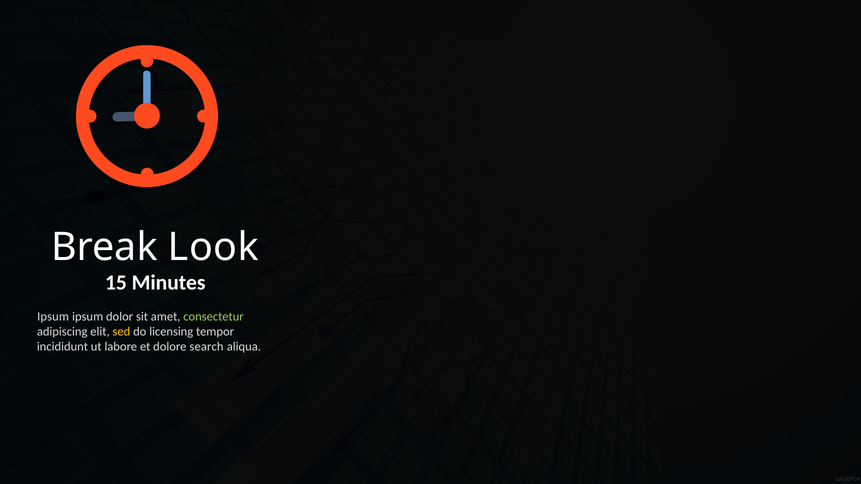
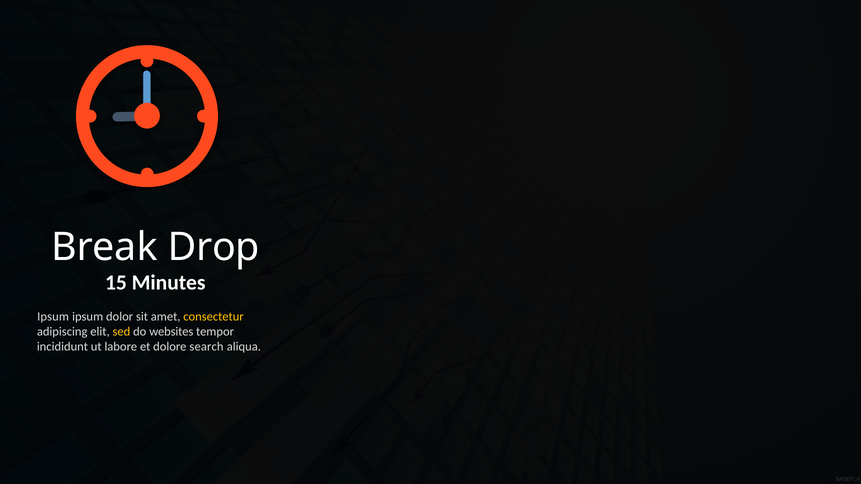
Look: Look -> Drop (214, 247)
consectetur colour: light green -> yellow (214, 317)
licensing: licensing -> websites (171, 332)
